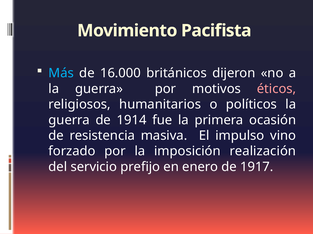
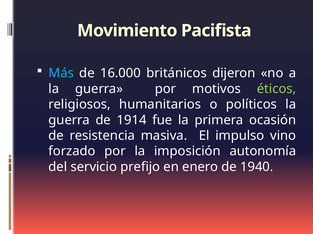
éticos colour: pink -> light green (277, 89)
realización: realización -> autonomía (263, 152)
1917: 1917 -> 1940 (257, 167)
